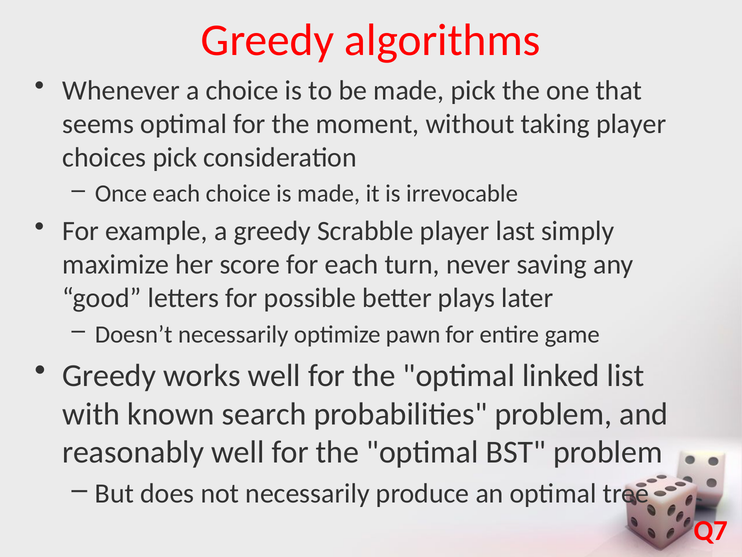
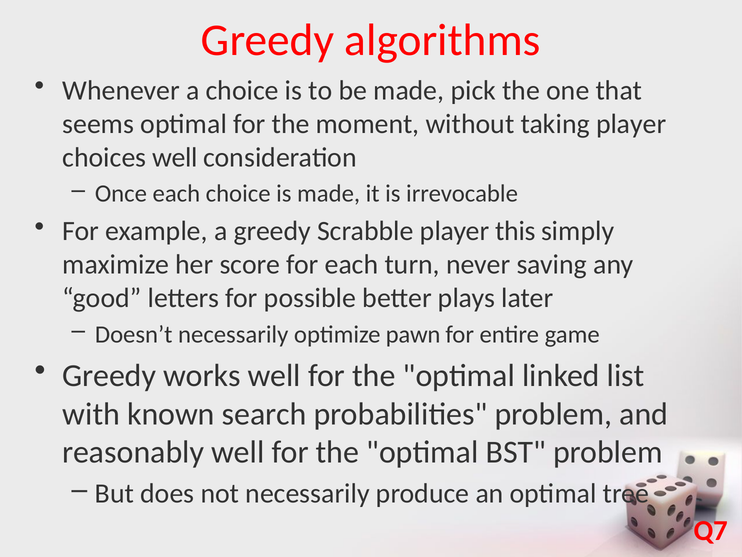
choices pick: pick -> well (175, 157)
last: last -> this (516, 231)
